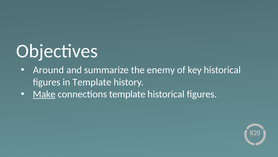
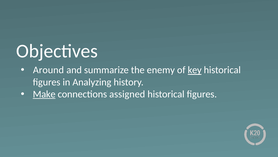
key underline: none -> present (195, 70)
in Template: Template -> Analyzing (92, 82)
connections template: template -> assigned (127, 94)
